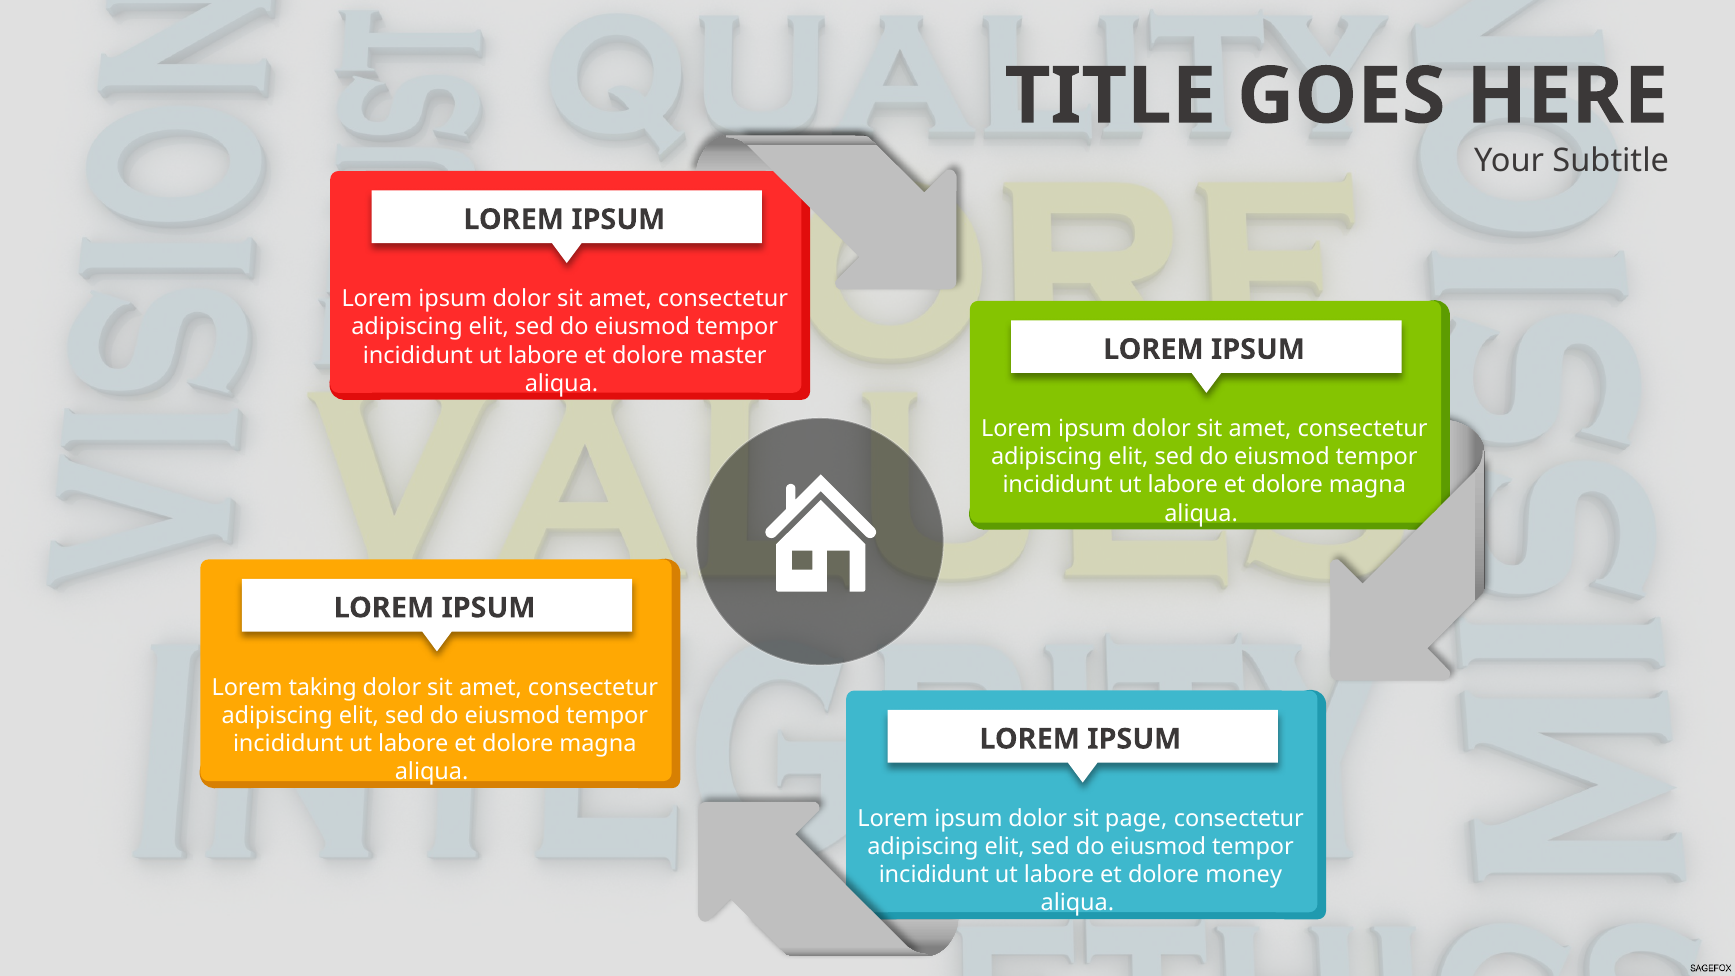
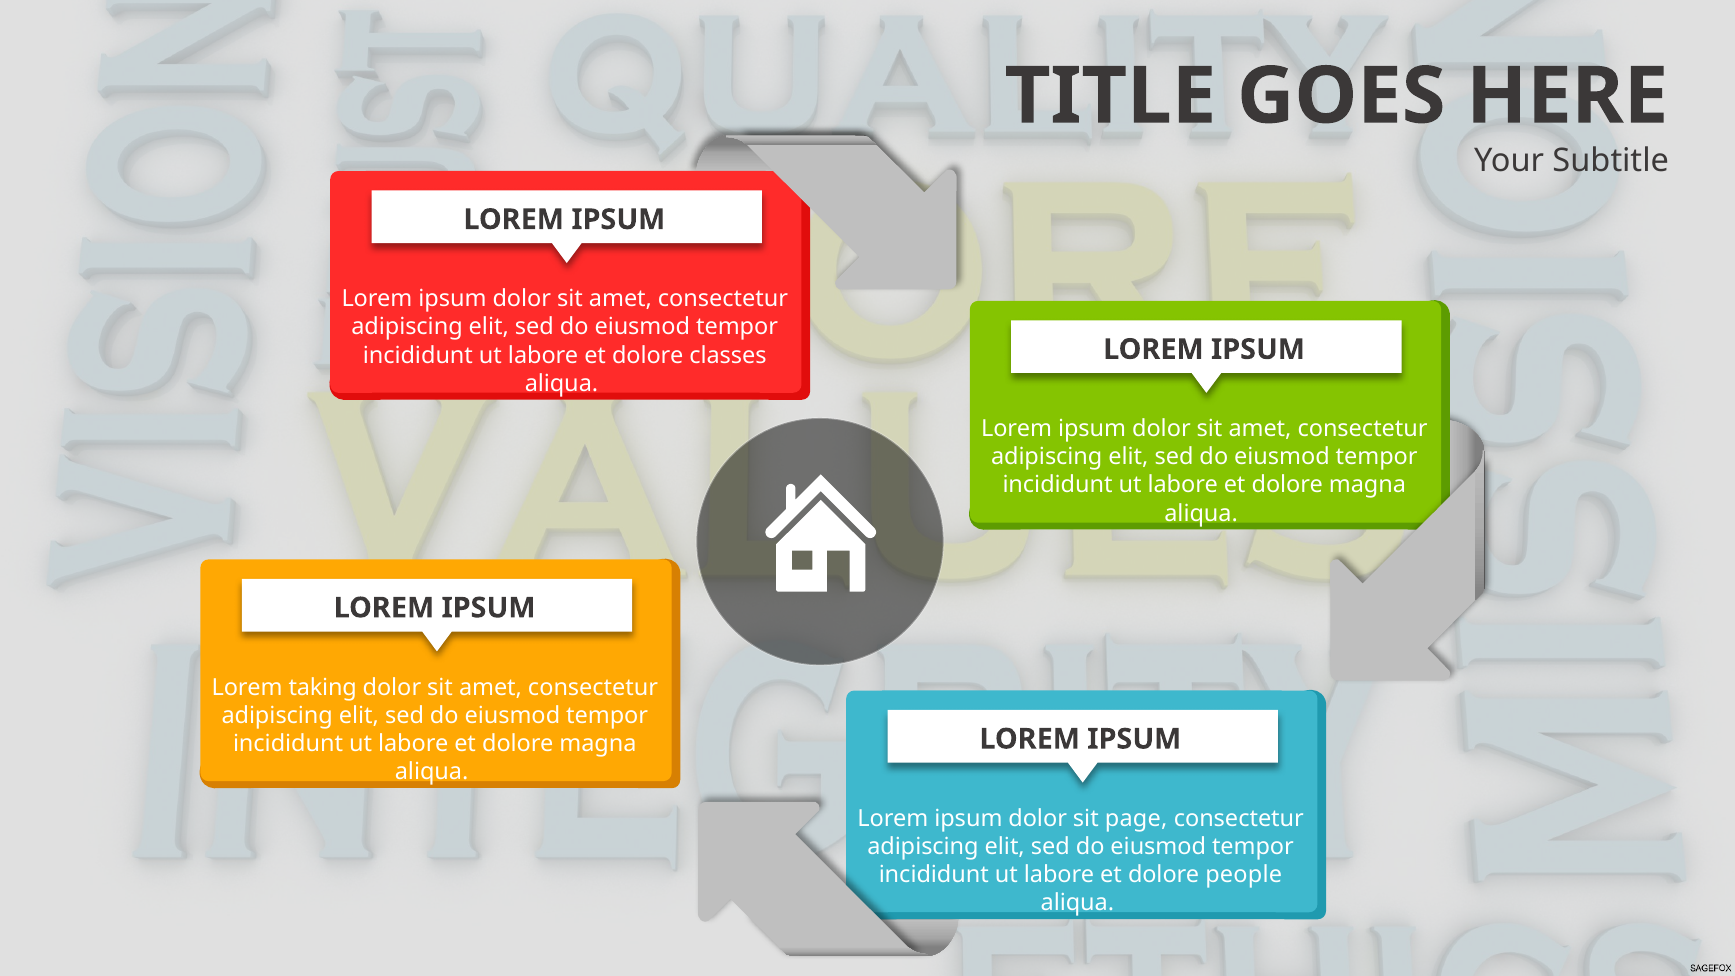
master: master -> classes (728, 355)
money: money -> people (1244, 875)
